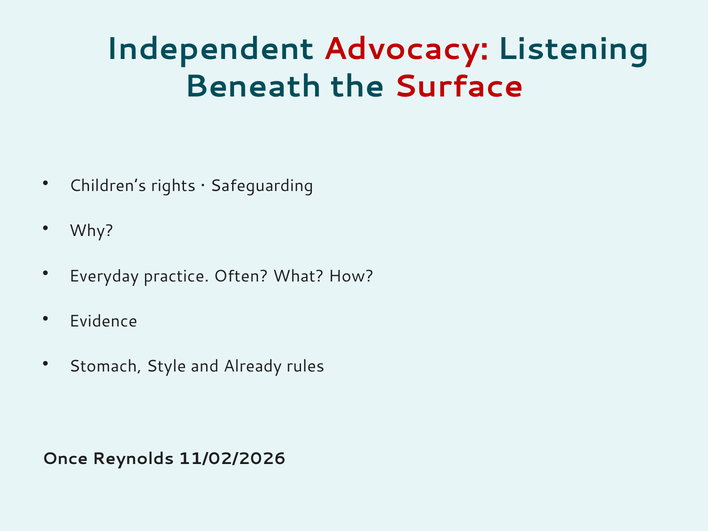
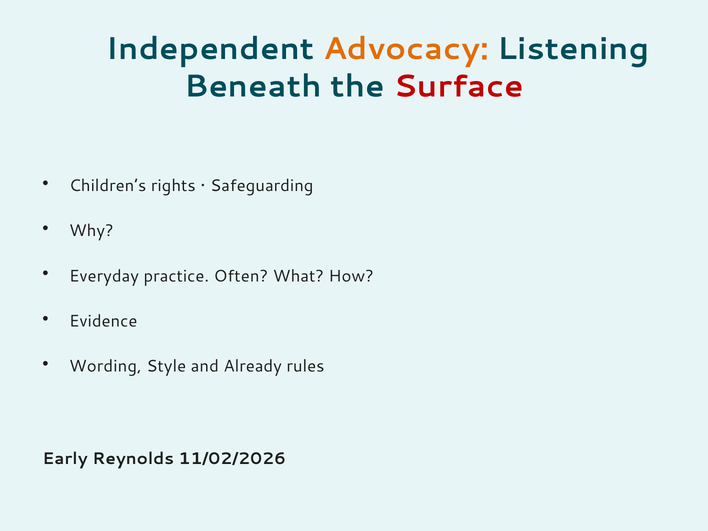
Advocacy colour: red -> orange (406, 49)
Stomach: Stomach -> Wording (105, 366)
Once: Once -> Early (65, 459)
